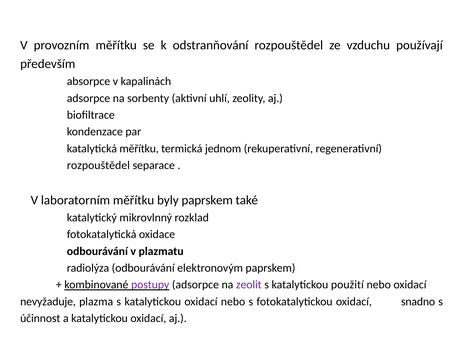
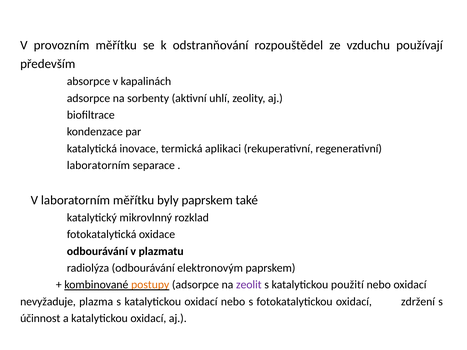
katalytická měřítku: měřítku -> inovace (139, 149)
jednom: jednom -> aplikaci (223, 149)
rozpouštědel: rozpouštědel -> laboratorním (98, 165)
postupy colour: purple -> orange (150, 285)
snadno: snadno -> zdržení (418, 302)
